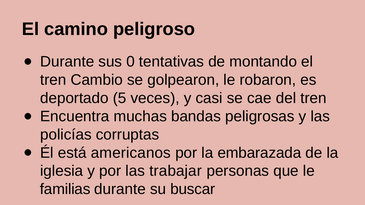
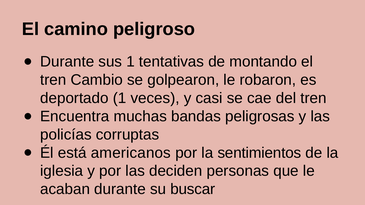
sus 0: 0 -> 1 (131, 62)
deportado 5: 5 -> 1 (120, 98)
embarazada: embarazada -> sentimientos (259, 153)
trabajar: trabajar -> deciden (176, 171)
familias: familias -> acaban (65, 189)
